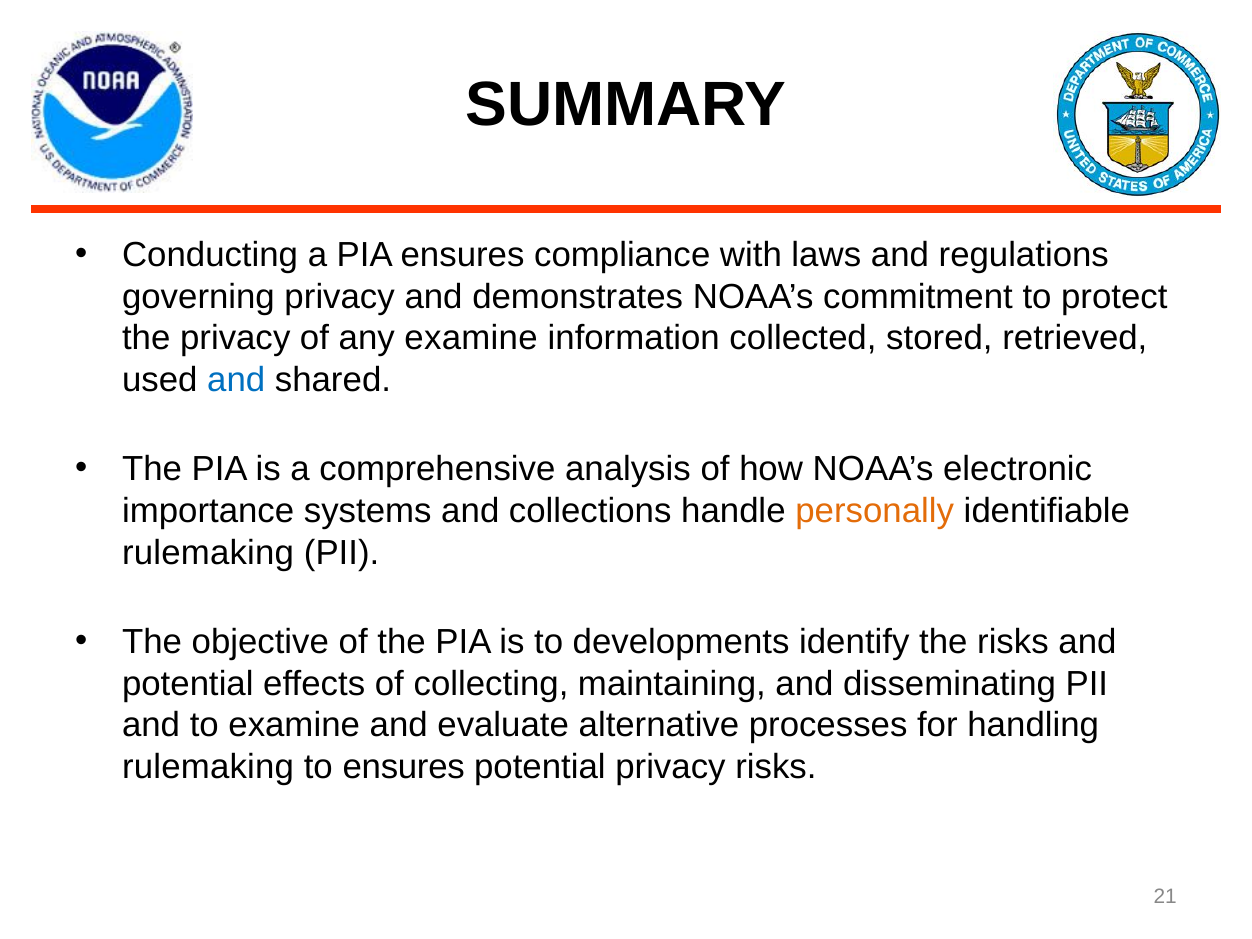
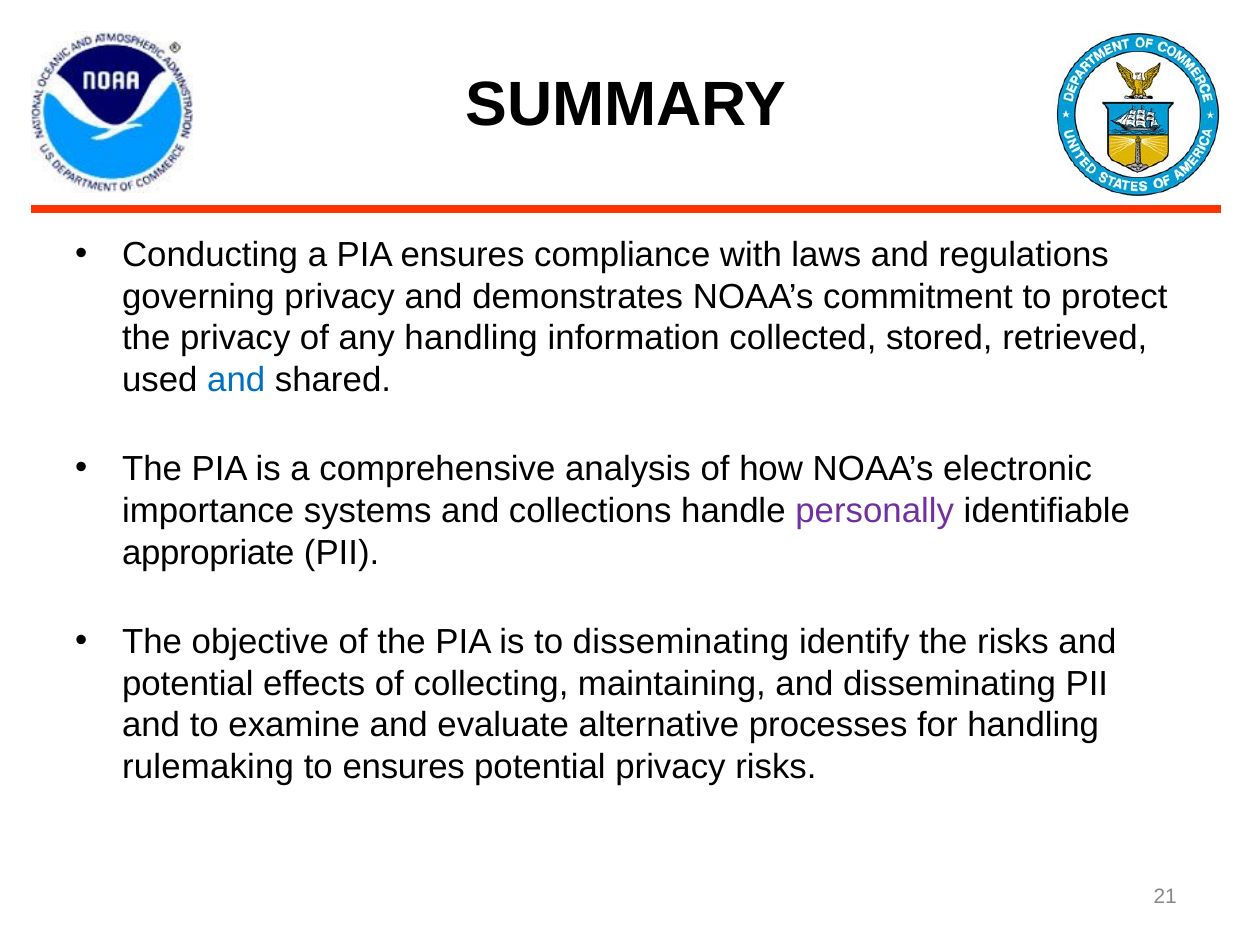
any examine: examine -> handling (471, 338)
personally colour: orange -> purple (875, 511)
rulemaking: rulemaking -> appropriate (208, 553)
to developments: developments -> disseminating (681, 642)
